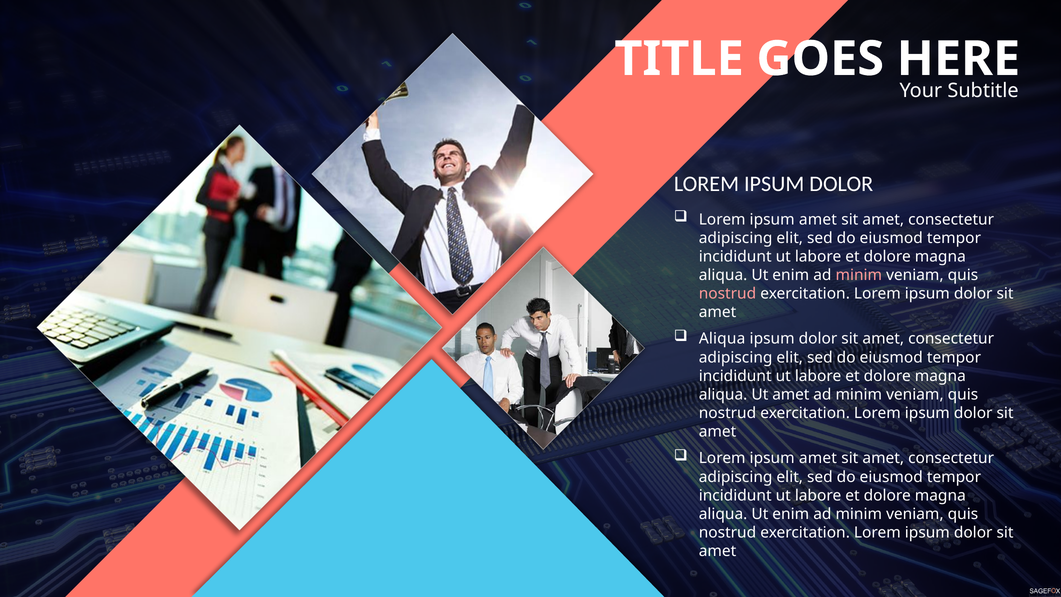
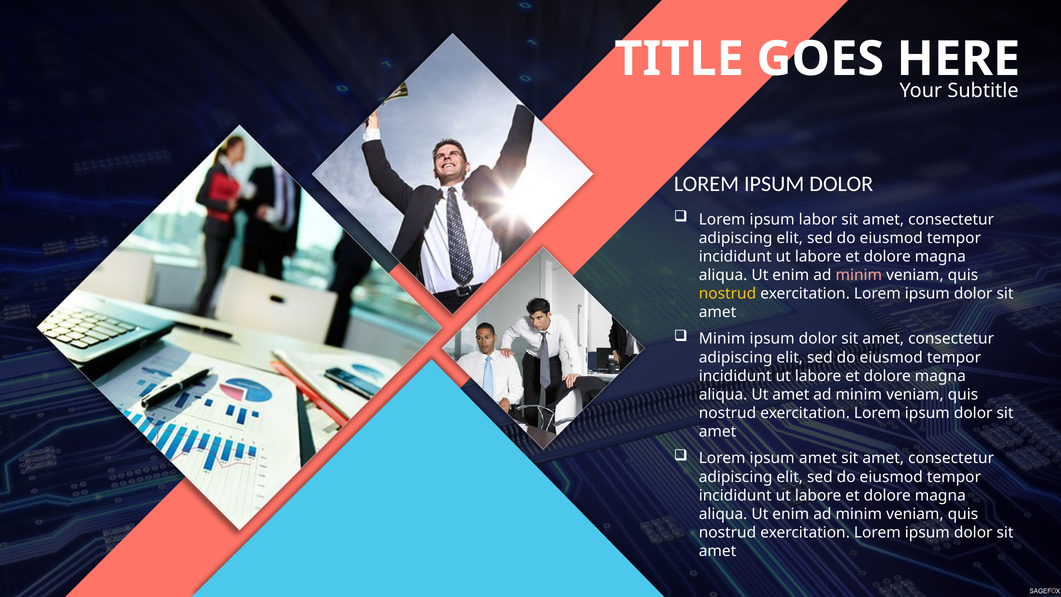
amet: amet -> labor (818, 219)
nostrud colour: pink -> yellow (727, 294)
Aliqua: Aliqua -> Minim (722, 339)
